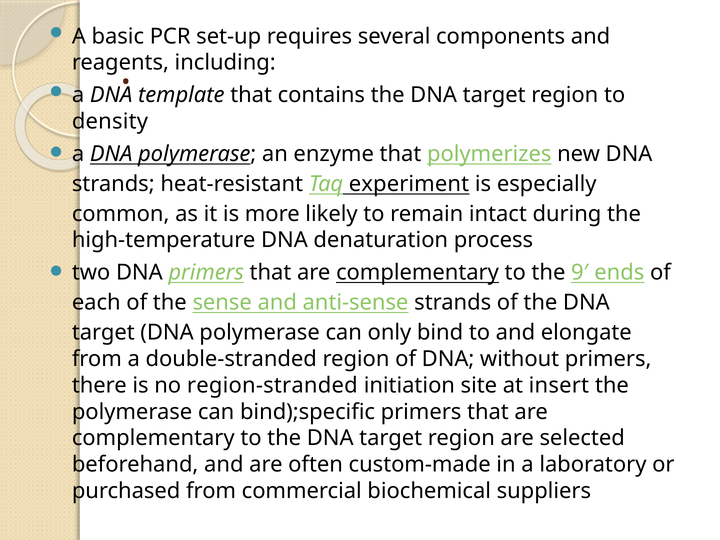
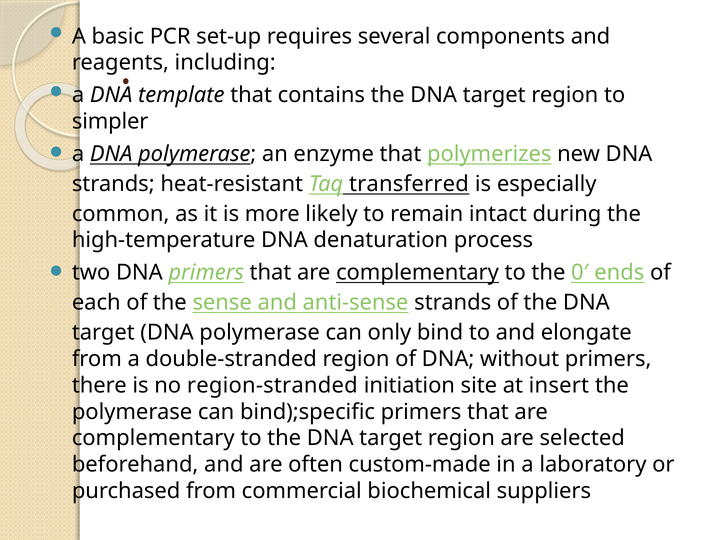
density: density -> simpler (110, 121)
experiment: experiment -> transferred (409, 184)
9′: 9′ -> 0′ (580, 273)
